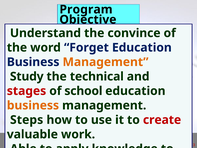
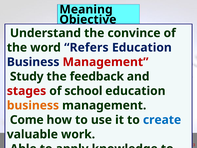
Program: Program -> Meaning (86, 9)
Forget: Forget -> Refers (86, 47)
Management colour: orange -> red (106, 62)
technical: technical -> feedback (97, 76)
Steps: Steps -> Come (27, 120)
create colour: red -> blue (162, 120)
